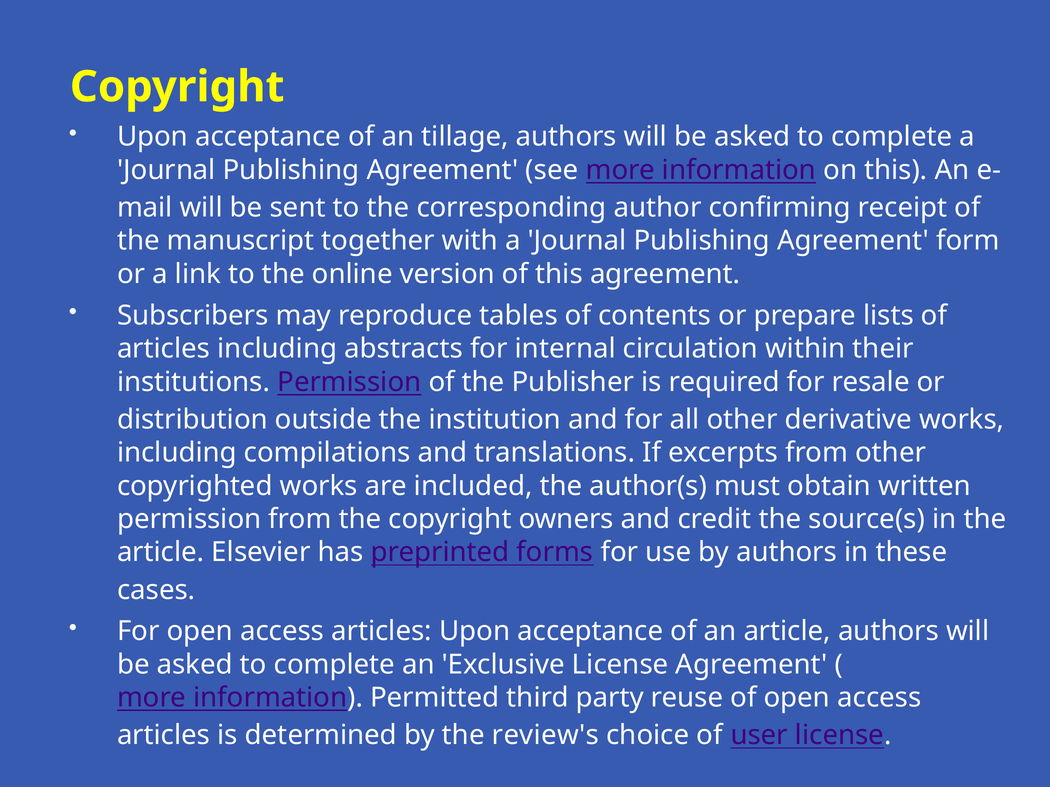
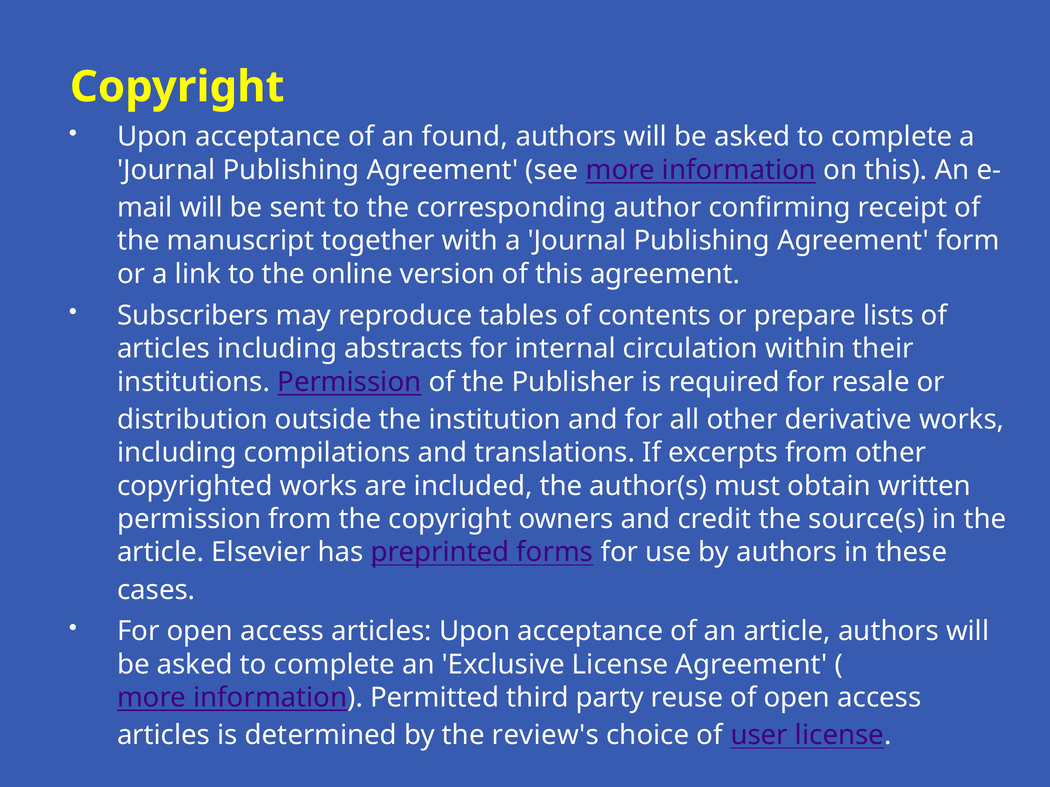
tillage: tillage -> found (465, 137)
